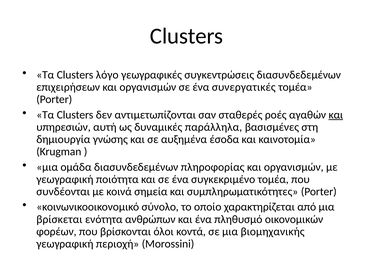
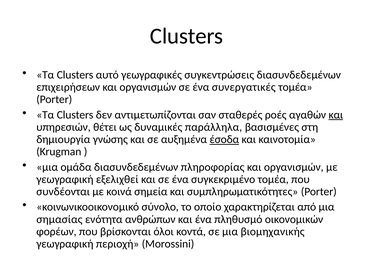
λόγο: λόγο -> αυτό (107, 75)
αυτή: αυτή -> θέτει (105, 127)
έσοδα underline: none -> present (224, 139)
ποιότητα: ποιότητα -> εξελιχθεί (117, 179)
βρίσκεται: βρίσκεται -> σημασίας (59, 219)
